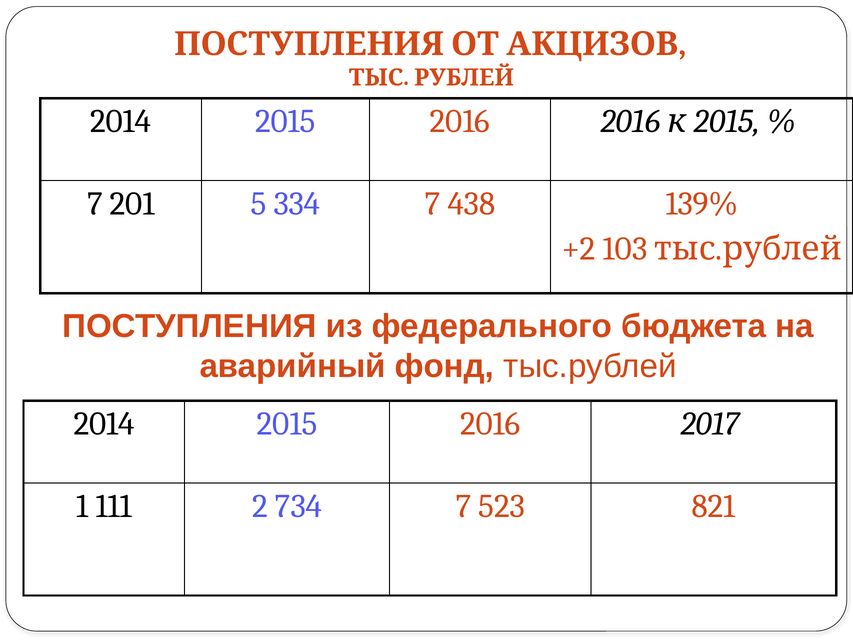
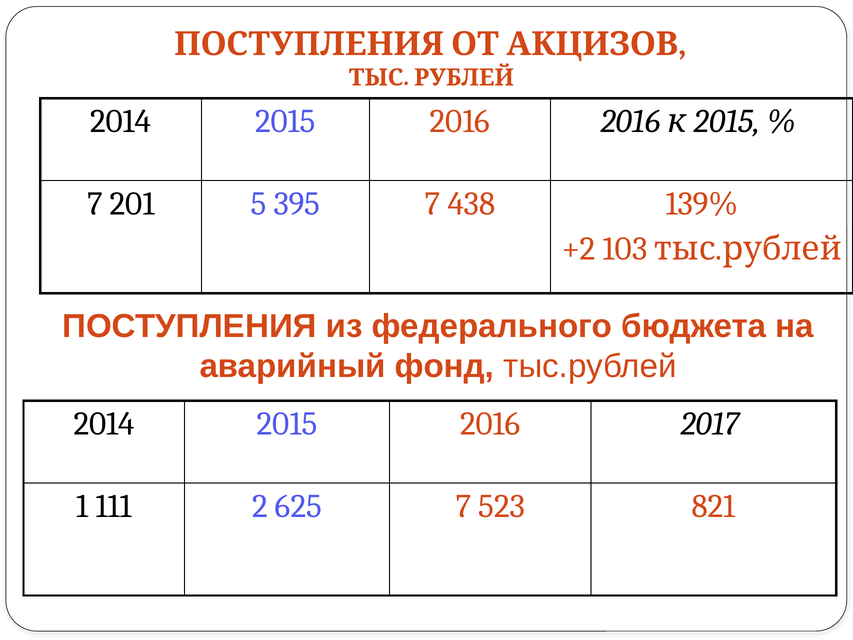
334: 334 -> 395 (297, 204)
734: 734 -> 625 (299, 506)
